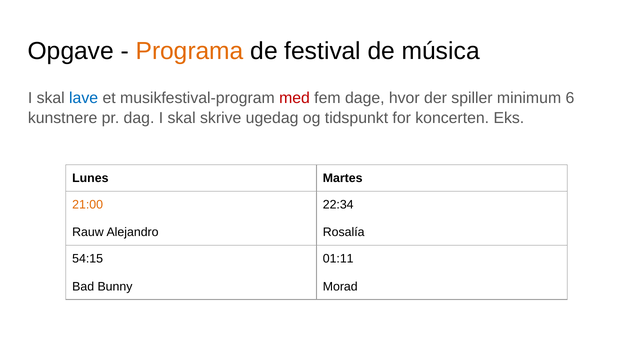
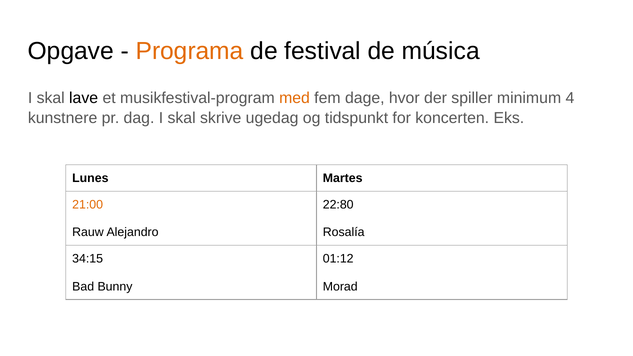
lave colour: blue -> black (84, 98)
med colour: red -> orange (295, 98)
6: 6 -> 4 (570, 98)
22:34: 22:34 -> 22:80 (338, 205)
54:15: 54:15 -> 34:15 (88, 259)
01:11: 01:11 -> 01:12 (338, 259)
